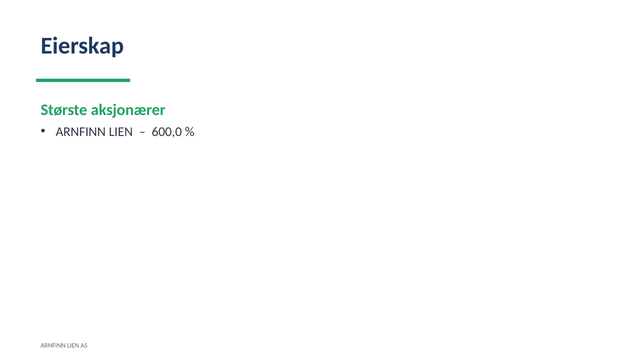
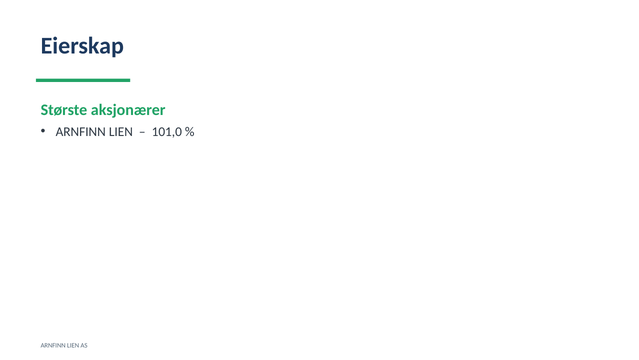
600,0: 600,0 -> 101,0 (167, 131)
